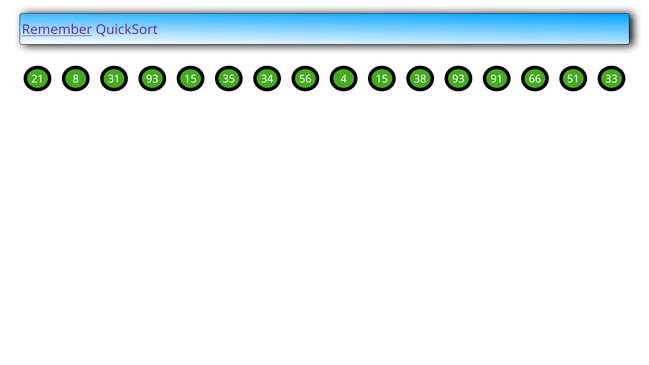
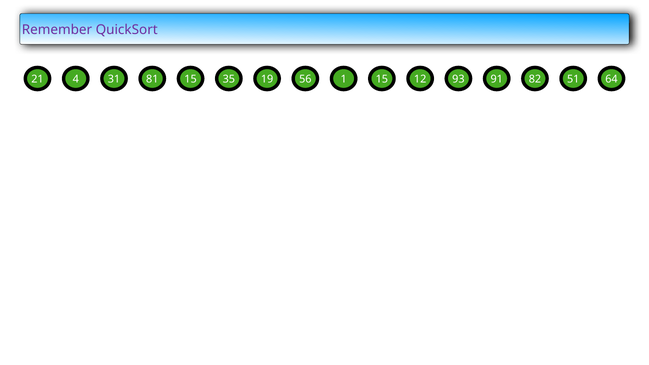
Remember underline: present -> none (57, 30)
8: 8 -> 4 (76, 79)
31 93: 93 -> 81 (152, 79)
34: 34 -> 19 (267, 79)
4: 4 -> 1 (344, 79)
38: 38 -> 12 (420, 79)
66: 66 -> 82 (535, 79)
33: 33 -> 64 (611, 79)
